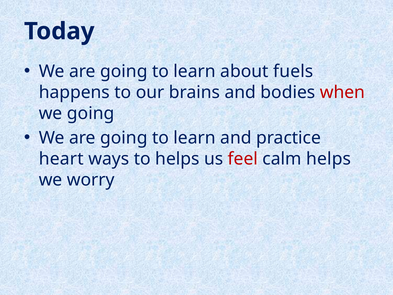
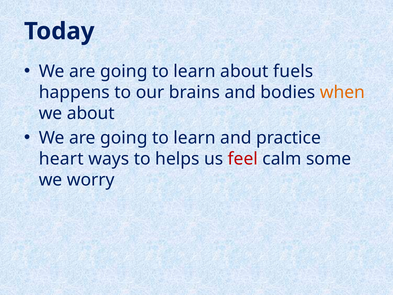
when colour: red -> orange (342, 92)
we going: going -> about (91, 113)
calm helps: helps -> some (329, 159)
